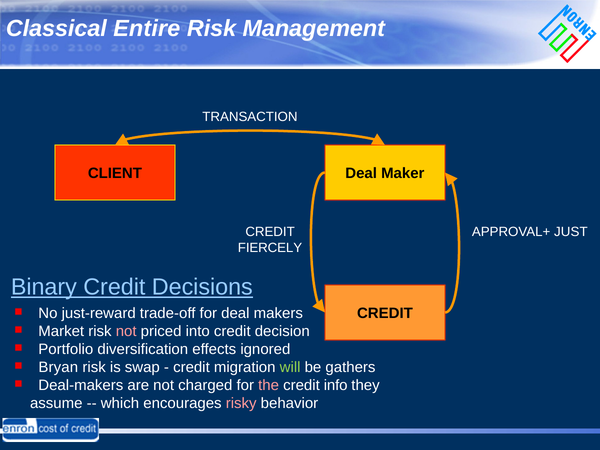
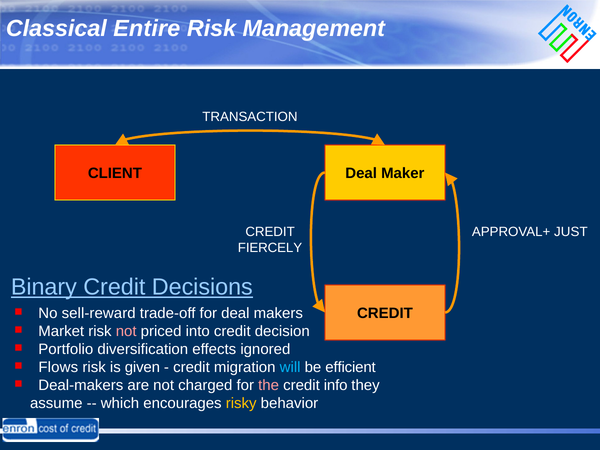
just-reward: just-reward -> sell-reward (99, 313)
Bryan: Bryan -> Flows (58, 367)
swap: swap -> given (142, 367)
will colour: light green -> light blue (290, 367)
gathers: gathers -> efficient (351, 367)
risky colour: pink -> yellow (241, 403)
